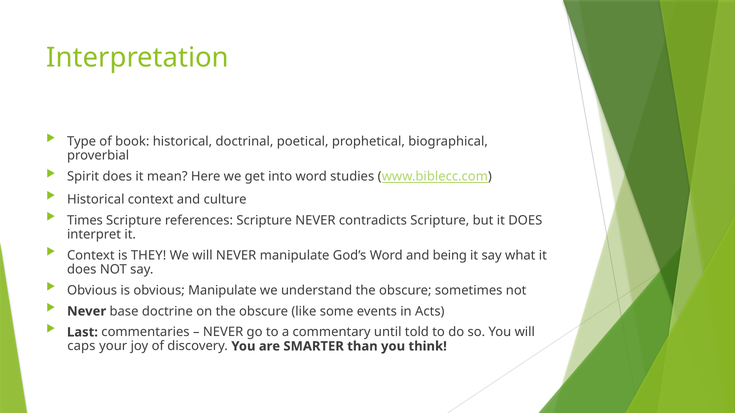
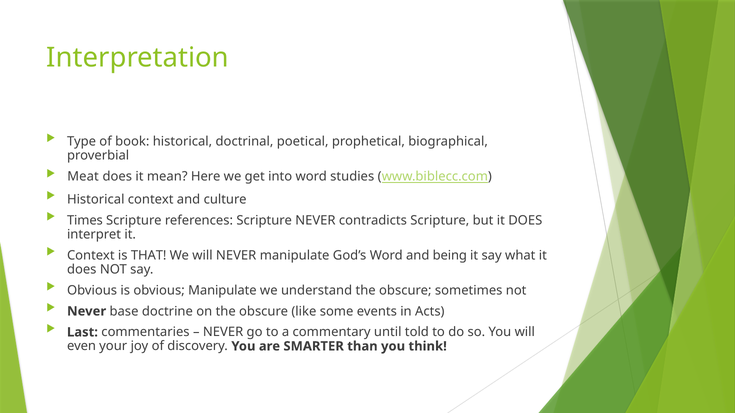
Spirit: Spirit -> Meat (83, 177)
THEY: THEY -> THAT (149, 256)
caps: caps -> even (81, 347)
